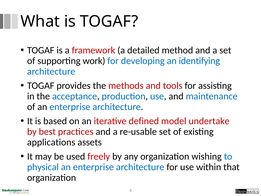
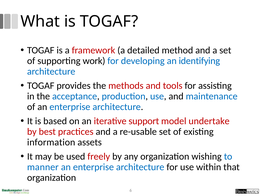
defined: defined -> support (144, 121)
applications: applications -> information (51, 142)
physical: physical -> manner (43, 167)
